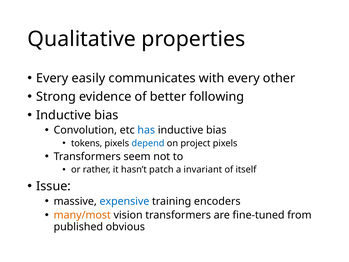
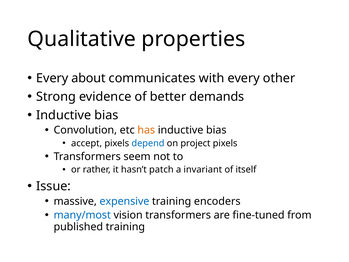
easily: easily -> about (89, 78)
following: following -> demands (217, 97)
has colour: blue -> orange (146, 130)
tokens: tokens -> accept (87, 143)
many/most colour: orange -> blue (82, 215)
published obvious: obvious -> training (125, 227)
